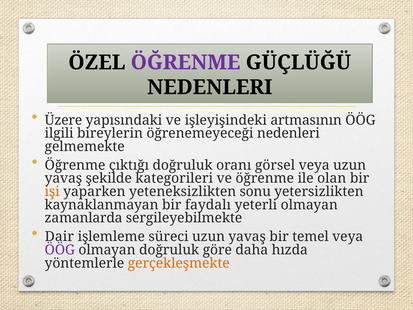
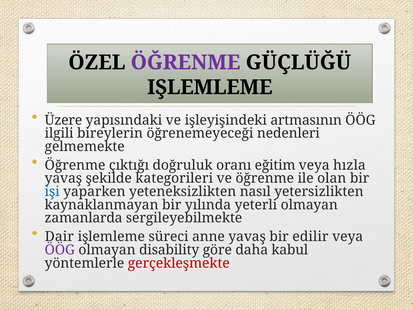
NEDENLERI: NEDENLERI -> IŞLEMLEME (210, 87)
görsel: görsel -> eğitim (275, 165)
veya uzun: uzun -> hızla (349, 165)
işi colour: orange -> blue (52, 192)
sonu: sonu -> nasıl (255, 192)
faydalı: faydalı -> yılında (208, 205)
süreci uzun: uzun -> anne (208, 236)
temel: temel -> edilir (310, 236)
olmayan doğruluk: doğruluk -> disability (169, 250)
hızda: hızda -> kabul (290, 250)
gerçekleşmekte colour: orange -> red (179, 263)
